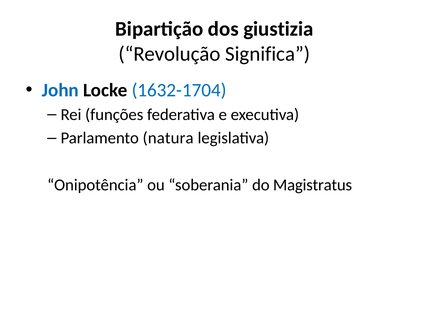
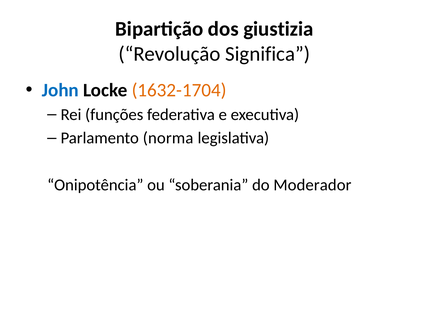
1632-1704 colour: blue -> orange (179, 90)
natura: natura -> norma (168, 138)
Magistratus: Magistratus -> Moderador (312, 185)
